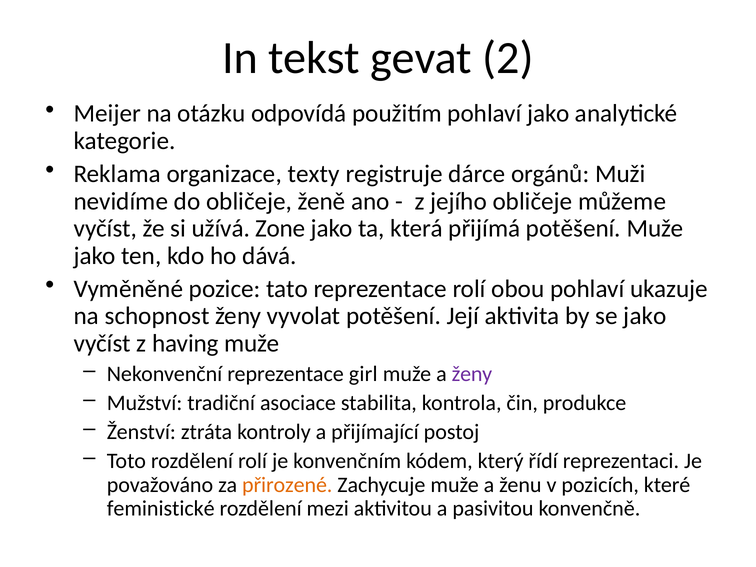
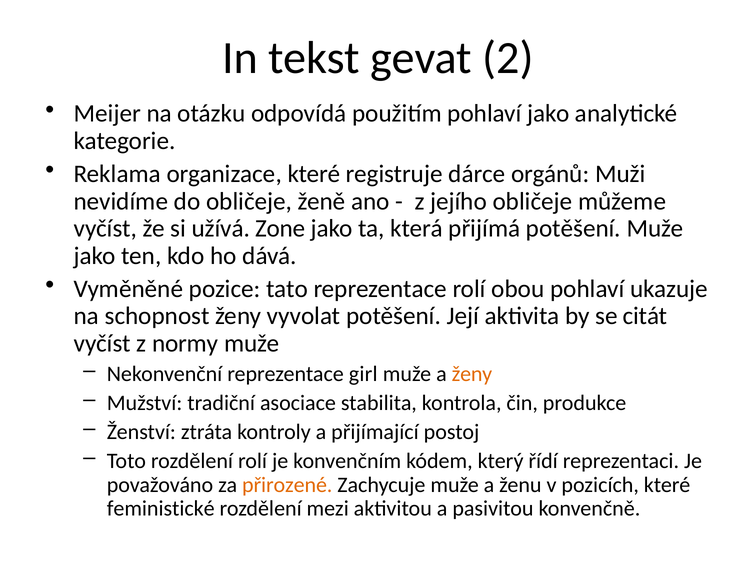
organizace texty: texty -> které (314, 174)
se jako: jako -> citát (645, 316)
having: having -> normy (185, 343)
ženy colour: purple -> orange (472, 374)
